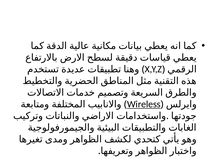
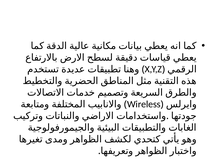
Wireless underline: present -> none (144, 104)
